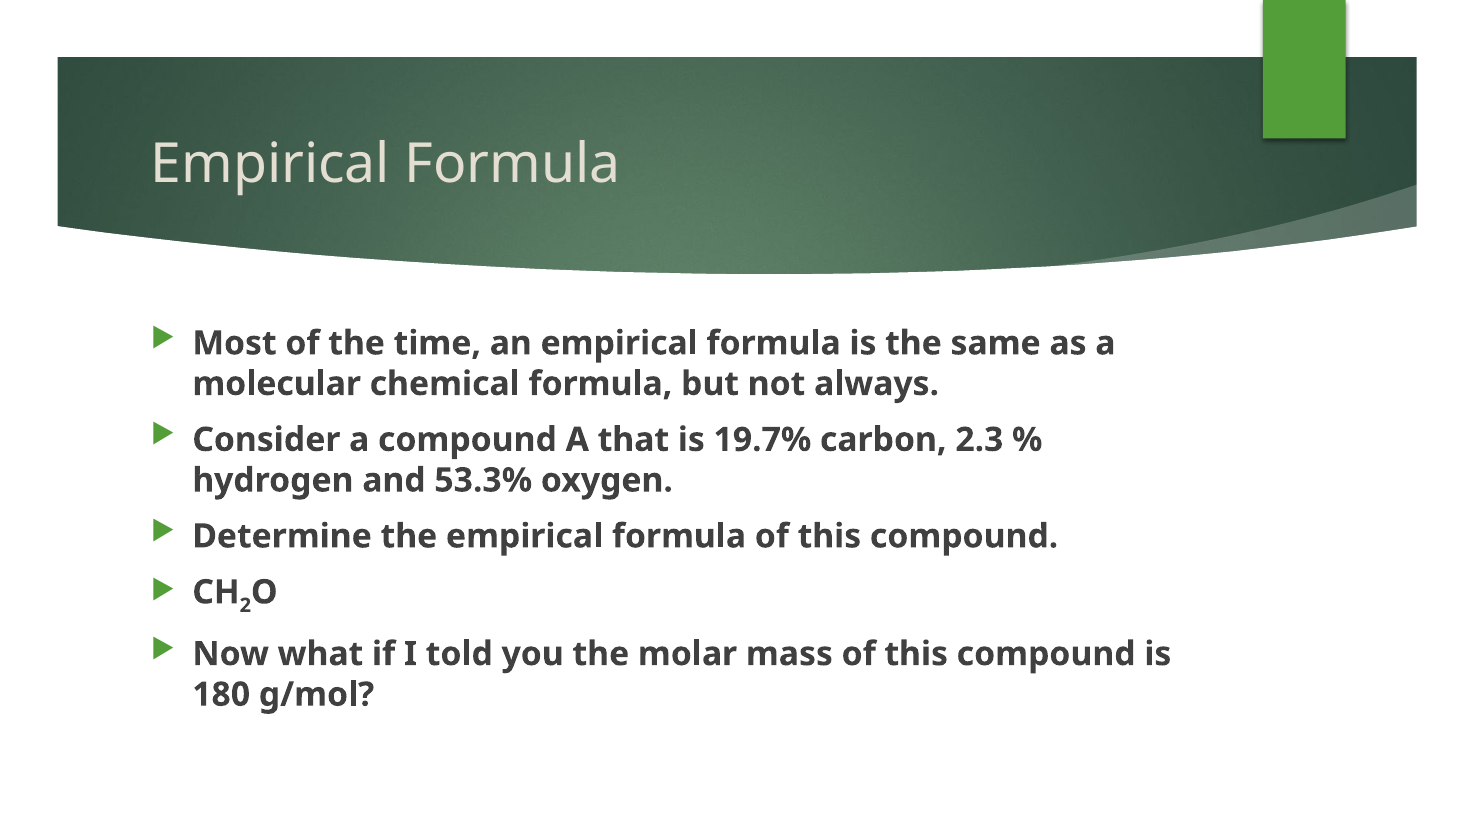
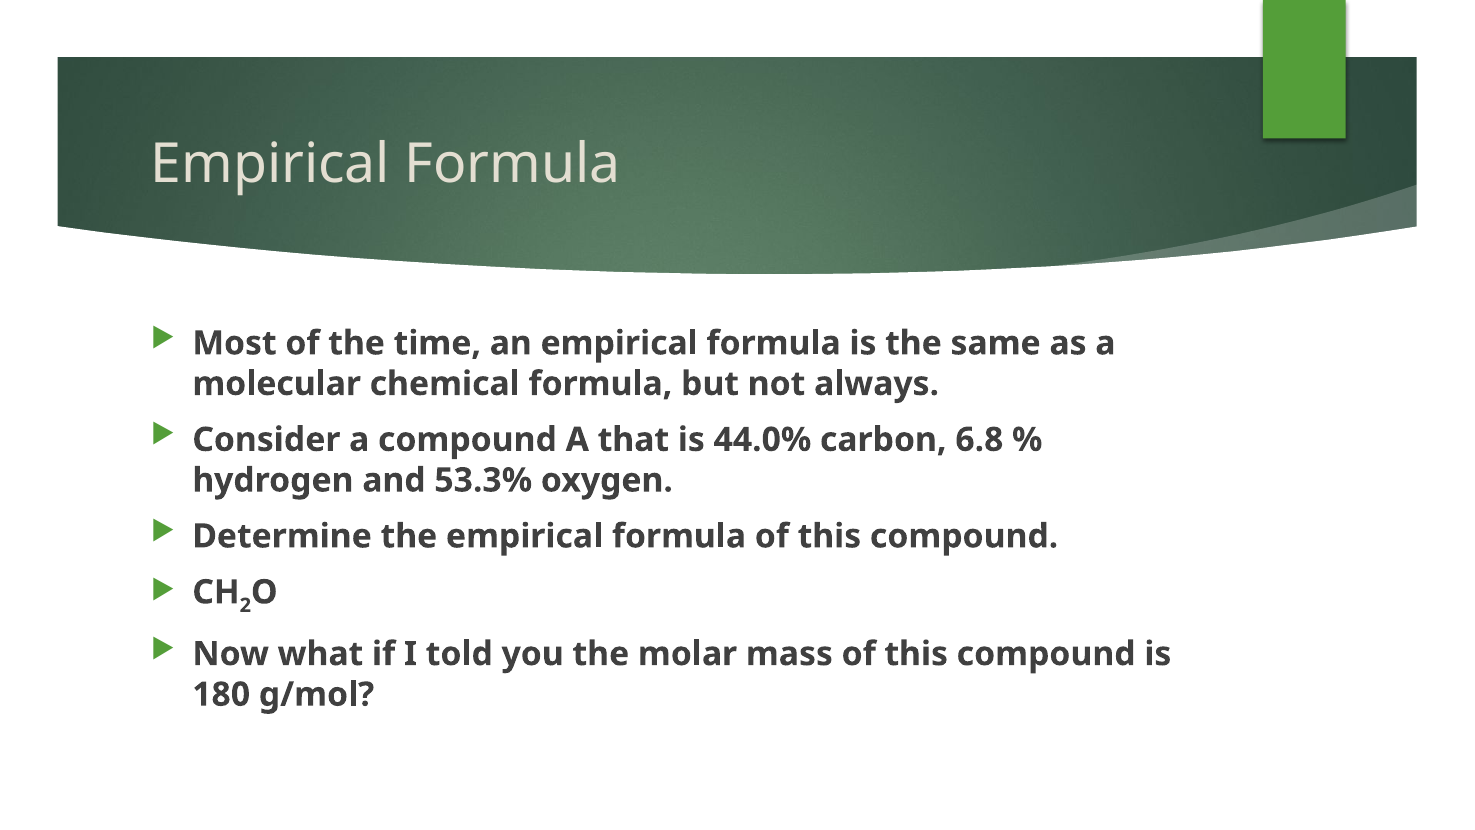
19.7%: 19.7% -> 44.0% (762, 440)
2.3: 2.3 -> 6.8 (979, 440)
